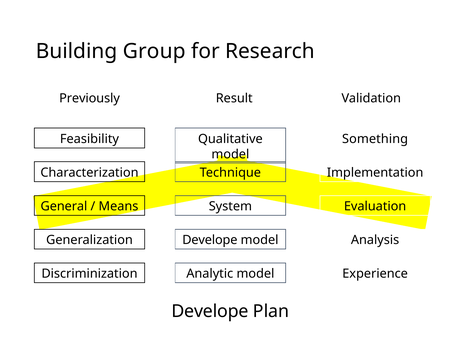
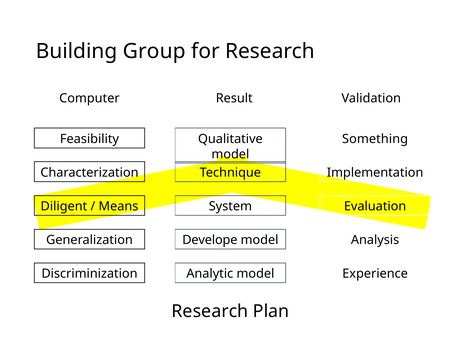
Previously: Previously -> Computer (89, 98)
General: General -> Diligent (64, 206)
Develope: Develope -> Research (210, 311)
